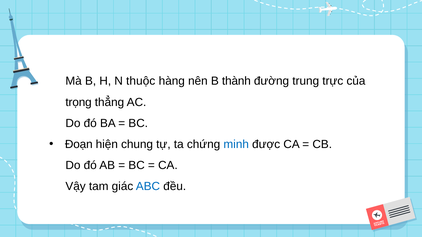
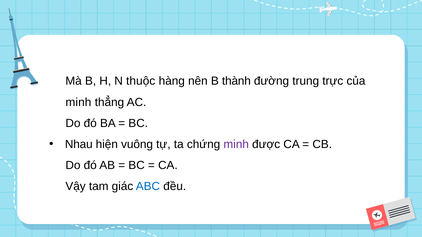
trọng: trọng -> minh (78, 102)
Đoạn: Đoạn -> Nhau (79, 145)
chung: chung -> vuông (137, 145)
minh colour: blue -> purple (236, 145)
